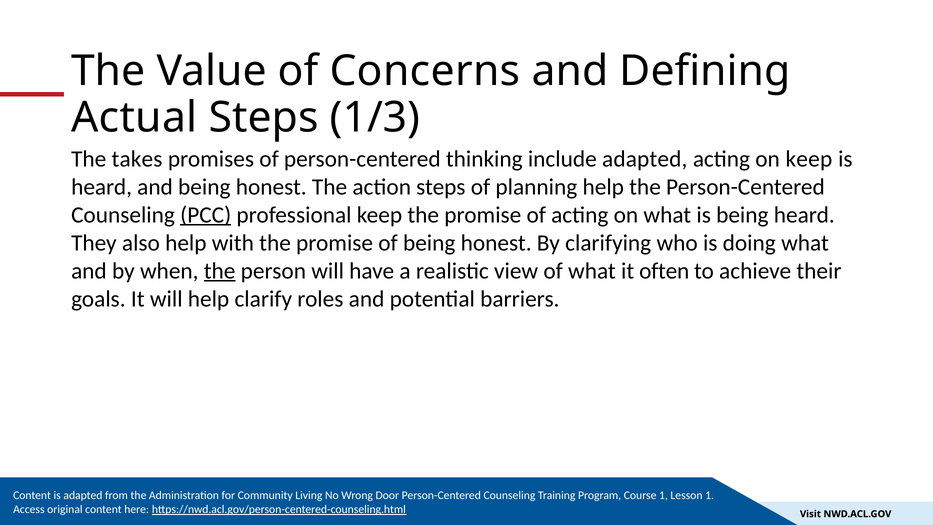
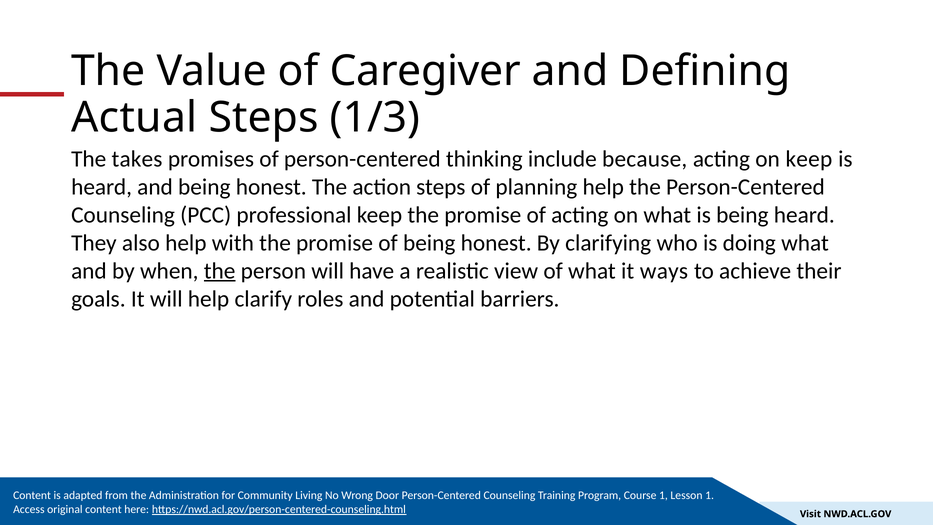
Concerns: Concerns -> Caregiver (425, 71)
include adapted: adapted -> because (645, 159)
PCC underline: present -> none (206, 215)
often: often -> ways (664, 271)
